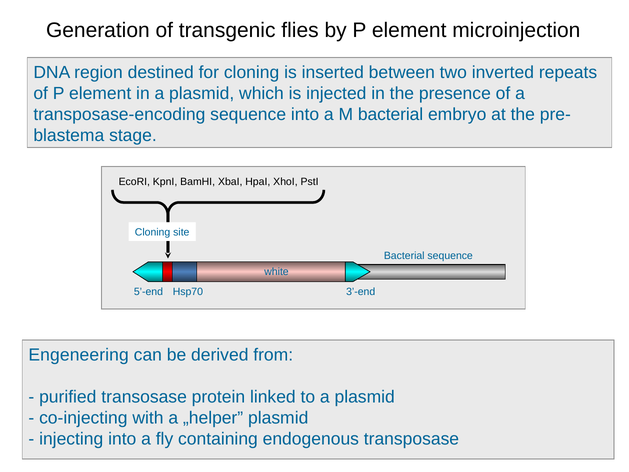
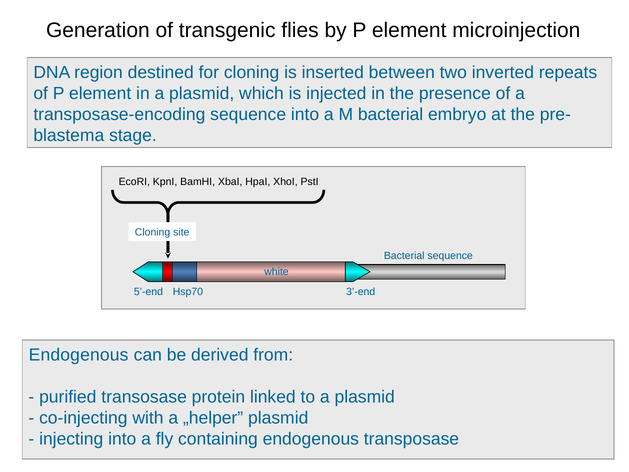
Engeneering: Engeneering -> Endogenous (79, 355)
